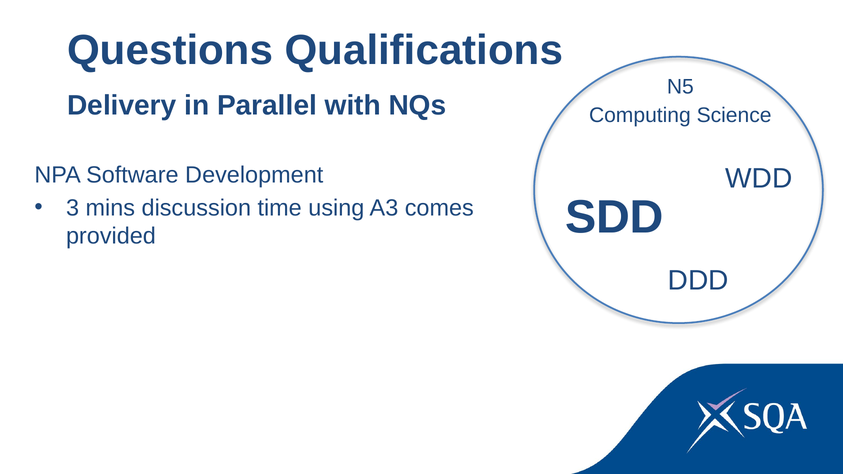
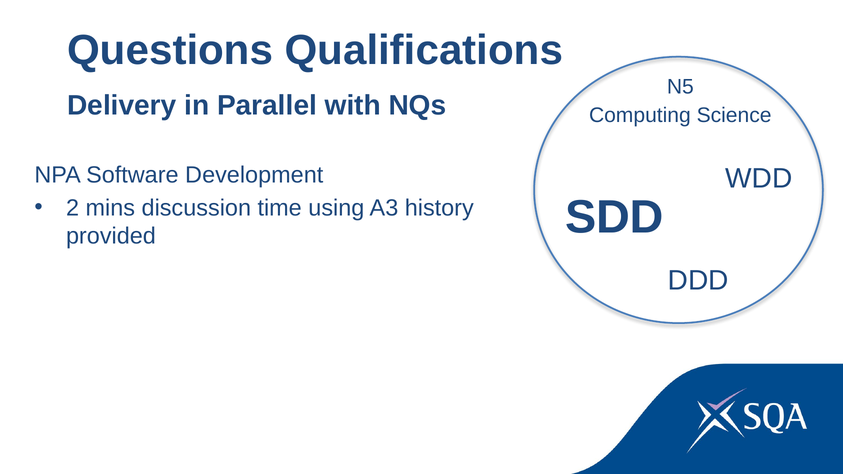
3: 3 -> 2 (73, 208)
comes: comes -> history (439, 208)
